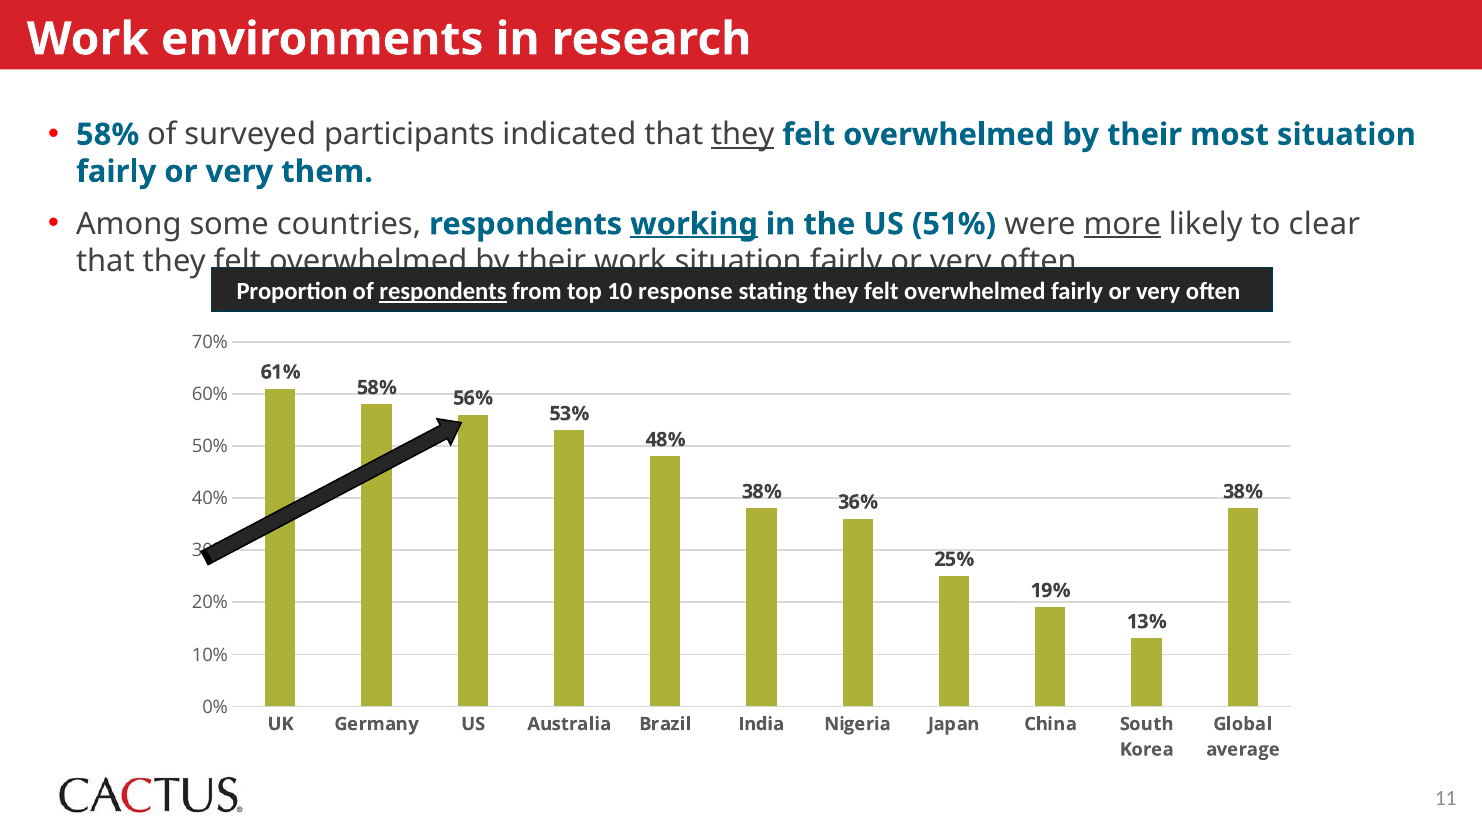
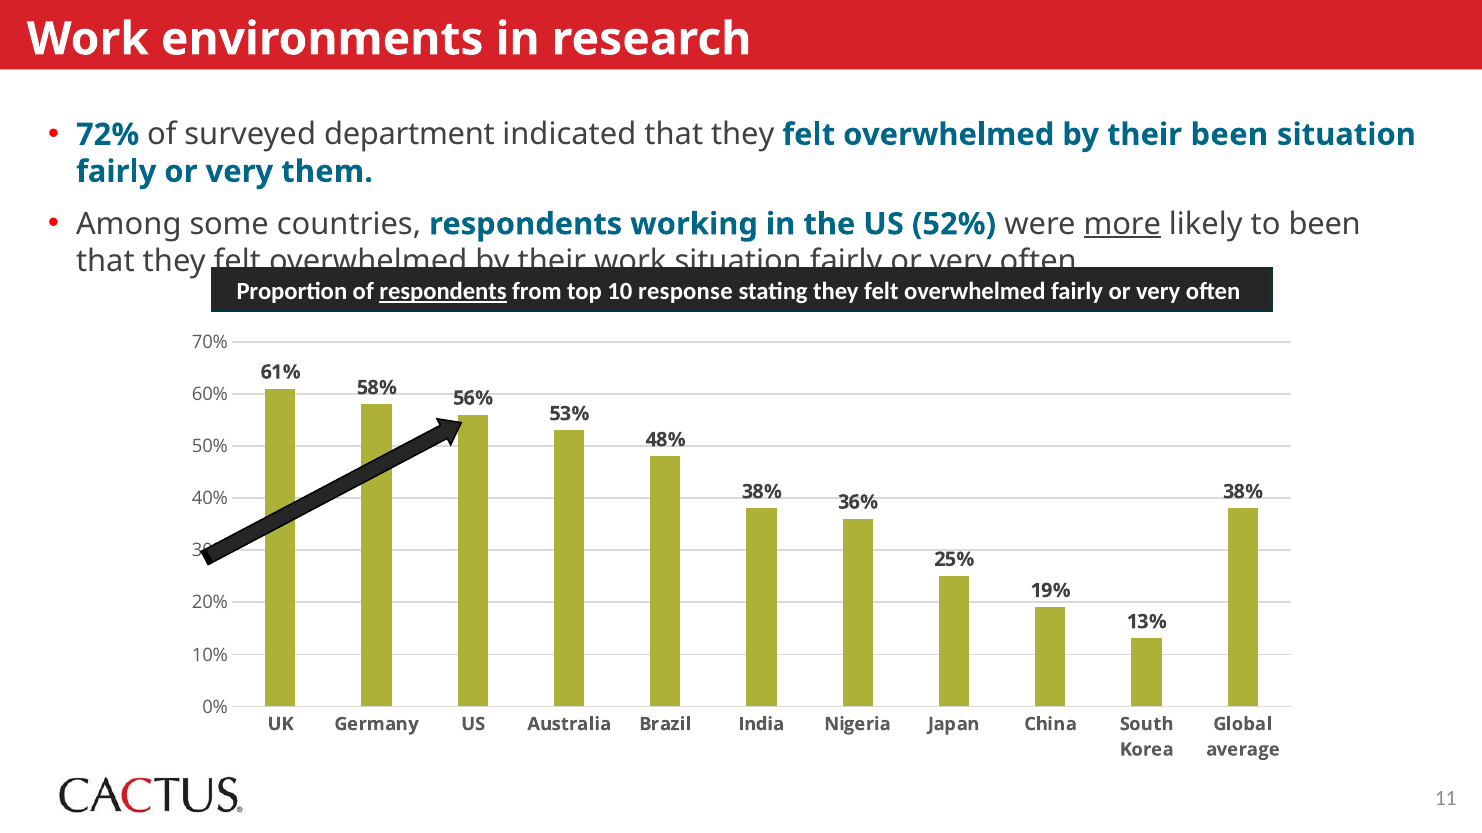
58%: 58% -> 72% (108, 135)
participants: participants -> department (409, 135)
they underline: present -> none (743, 135)
their most: most -> been (1229, 135)
working underline: present -> none (694, 224)
51%: 51% -> 52% (954, 224)
to clear: clear -> been (1325, 224)
